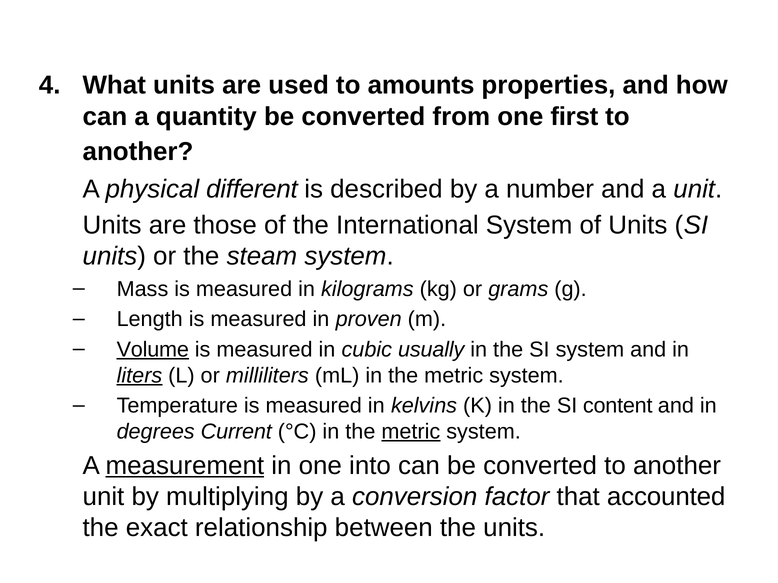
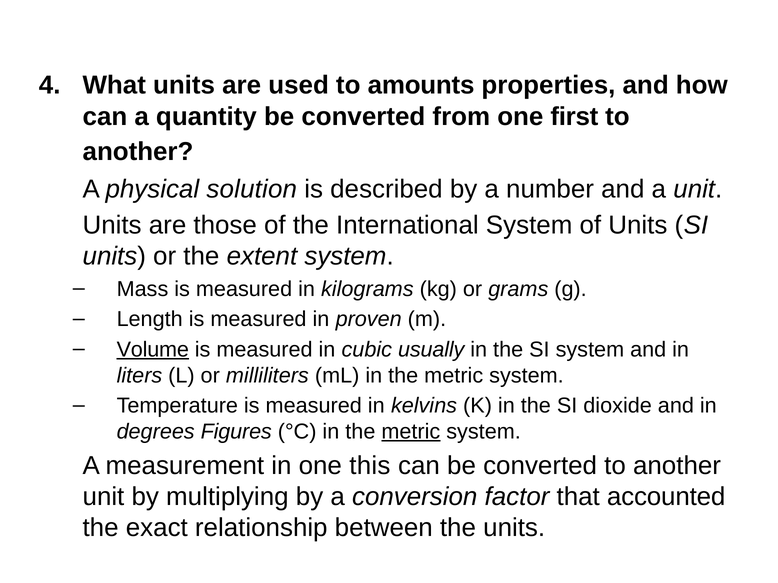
different: different -> solution (252, 189)
steam: steam -> extent (262, 257)
liters underline: present -> none (139, 376)
content: content -> dioxide (618, 406)
Current: Current -> Figures (236, 432)
measurement underline: present -> none (185, 466)
into: into -> this (370, 466)
